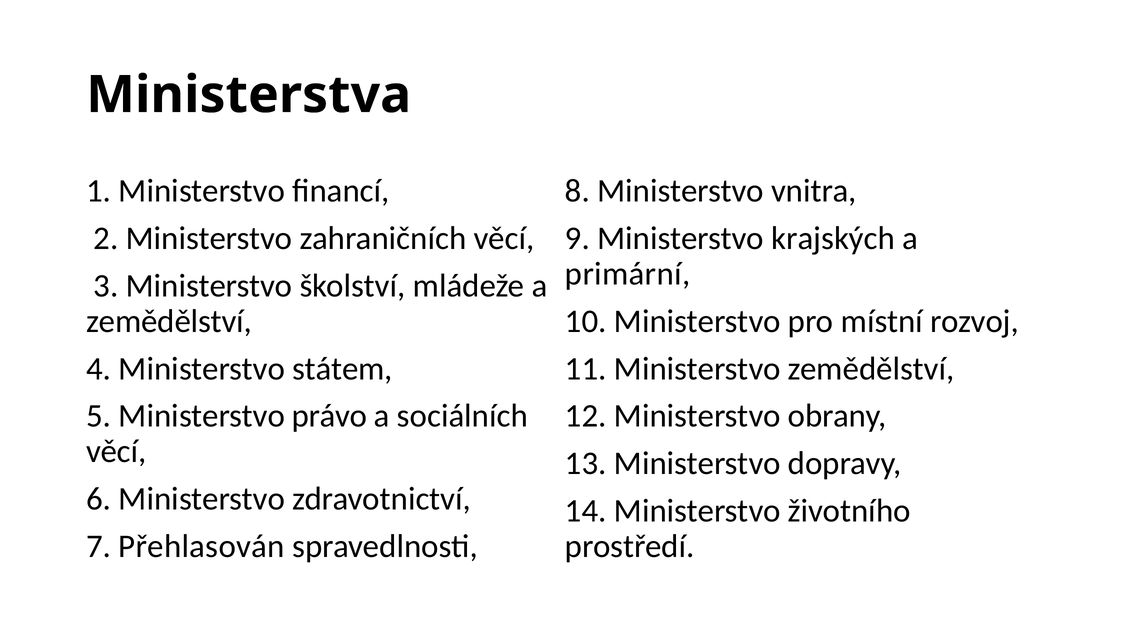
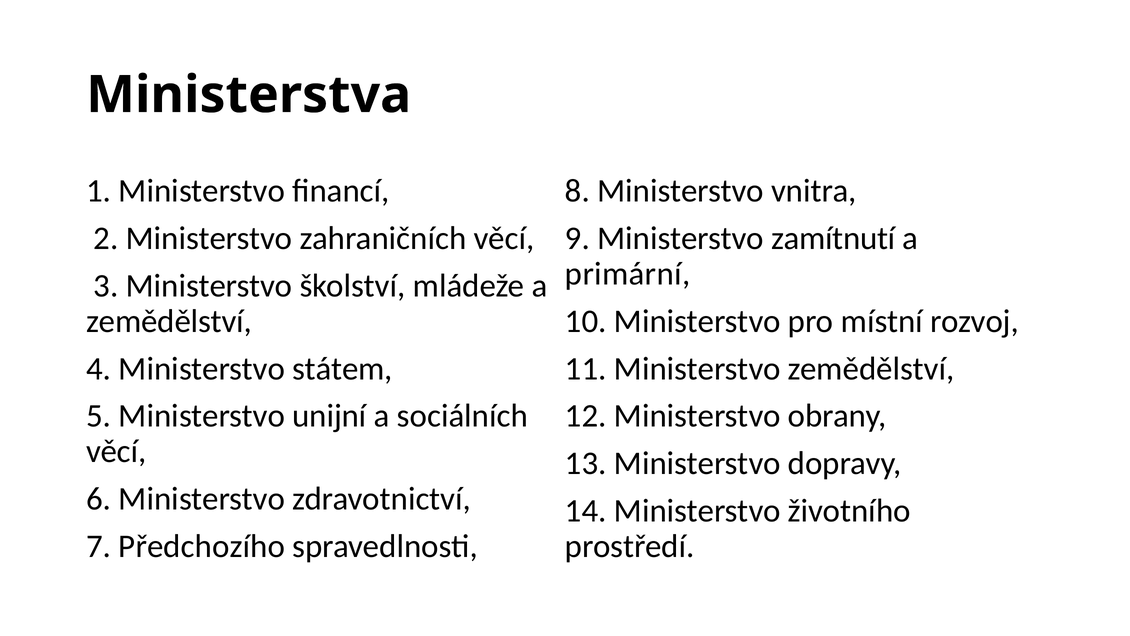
krajských: krajských -> zamítnutí (833, 238)
právo: právo -> unijní (329, 416)
Přehlasován: Přehlasován -> Předchozího (202, 546)
